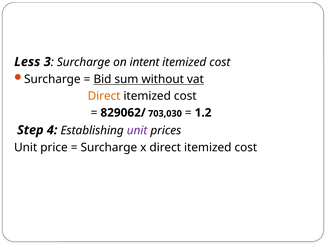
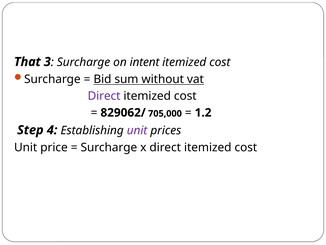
Less: Less -> That (27, 62)
Direct colour: orange -> purple (104, 96)
703,030: 703,030 -> 705,000 (165, 113)
